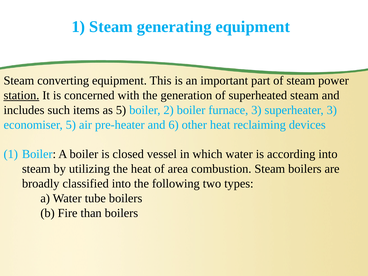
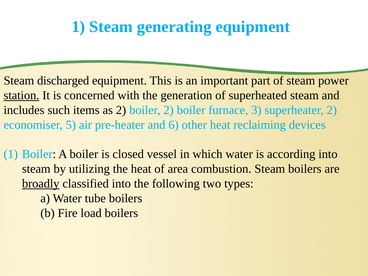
converting: converting -> discharged (63, 81)
as 5: 5 -> 2 (121, 110)
superheater 3: 3 -> 2 (332, 110)
broadly underline: none -> present (41, 184)
than: than -> load (91, 213)
